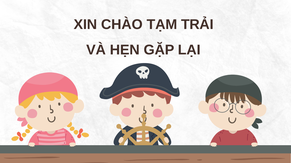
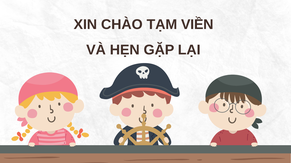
TRẢI: TRẢI -> VIỀN (197, 25)
